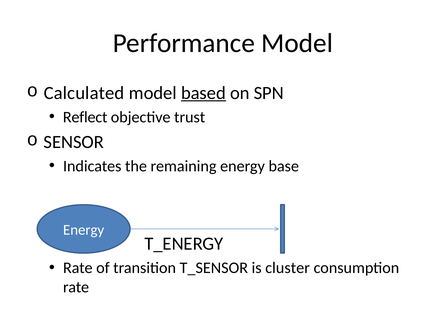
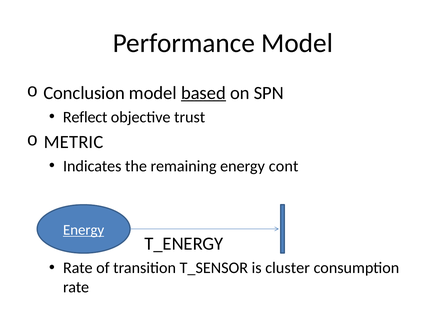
Calculated: Calculated -> Conclusion (84, 93)
SENSOR: SENSOR -> METRIC (74, 142)
base: base -> cont (284, 166)
Energy underline: none -> present (84, 230)
